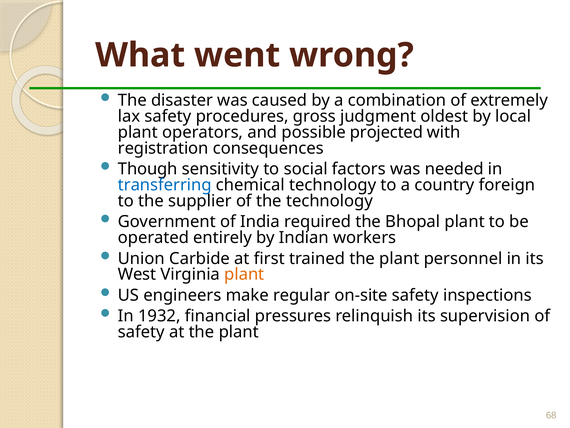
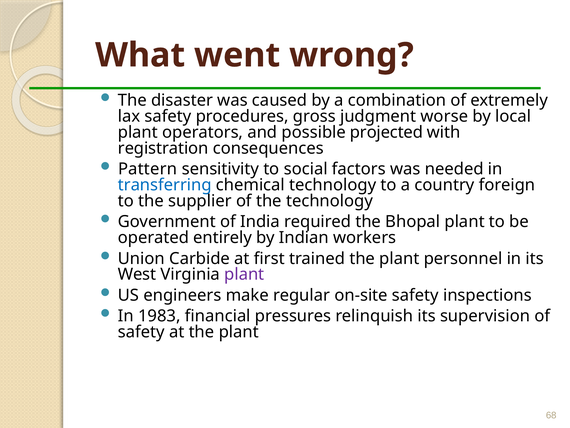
oldest: oldest -> worse (444, 116)
Though: Though -> Pattern (148, 169)
plant colour: orange -> purple (244, 274)
1932: 1932 -> 1983 (159, 316)
